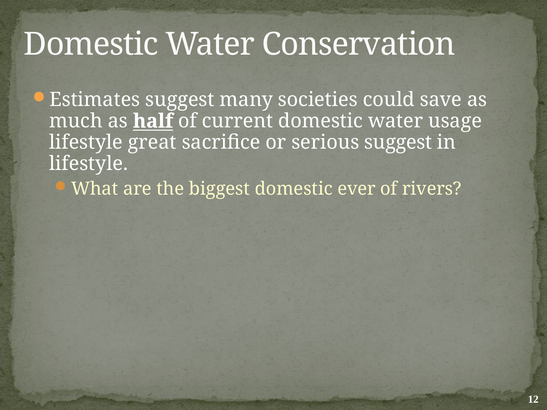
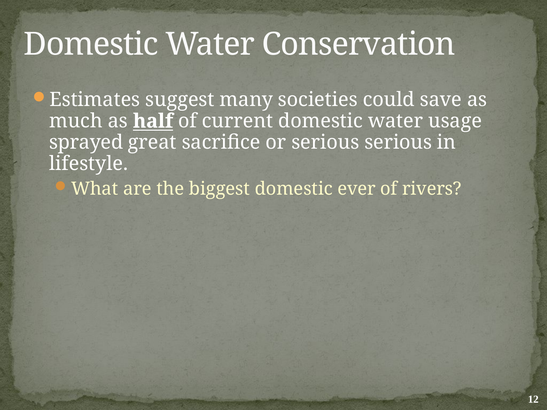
lifestyle: lifestyle -> sprayed (86, 142)
serious suggest: suggest -> serious (398, 142)
